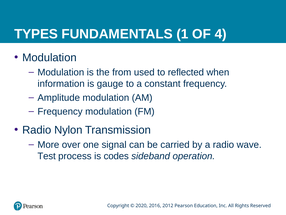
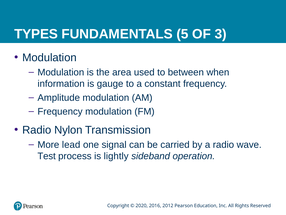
1: 1 -> 5 (182, 34)
4: 4 -> 3 (221, 34)
from: from -> area (122, 72)
reflected: reflected -> between (186, 72)
over: over -> lead (71, 144)
codes: codes -> lightly (116, 156)
